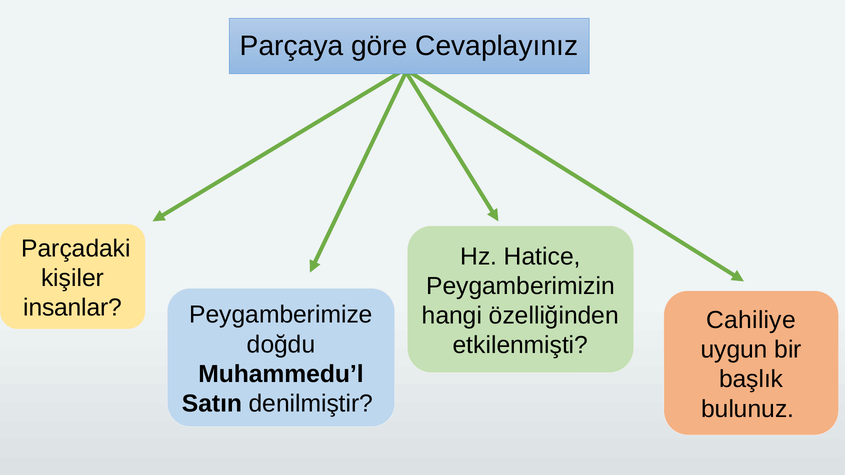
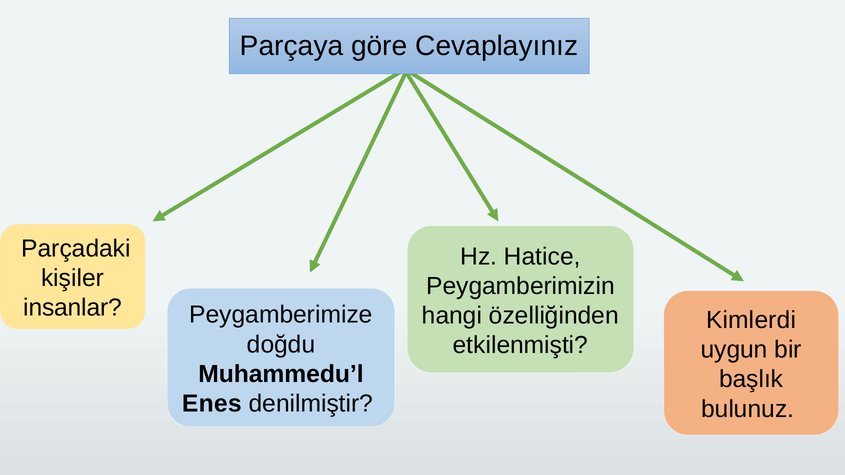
Cahiliye: Cahiliye -> Kimlerdi (751, 320)
Satın: Satın -> Enes (212, 404)
